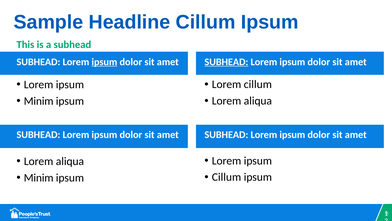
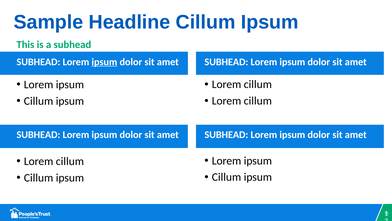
SUBHEAD underline: present -> none (226, 62)
aliqua: aliqua -> cillum (258, 101)
Minim: Minim -> Cillum (39, 101)
aliqua: aliqua -> cillum (70, 161)
Minim: Minim -> Cillum (39, 177)
